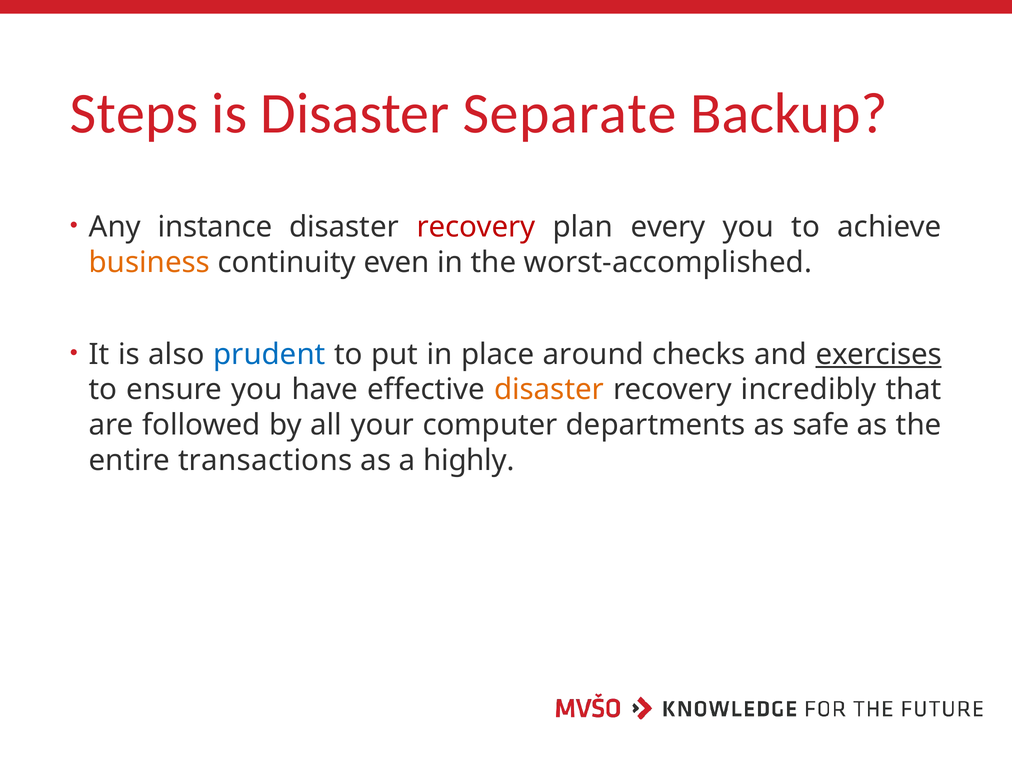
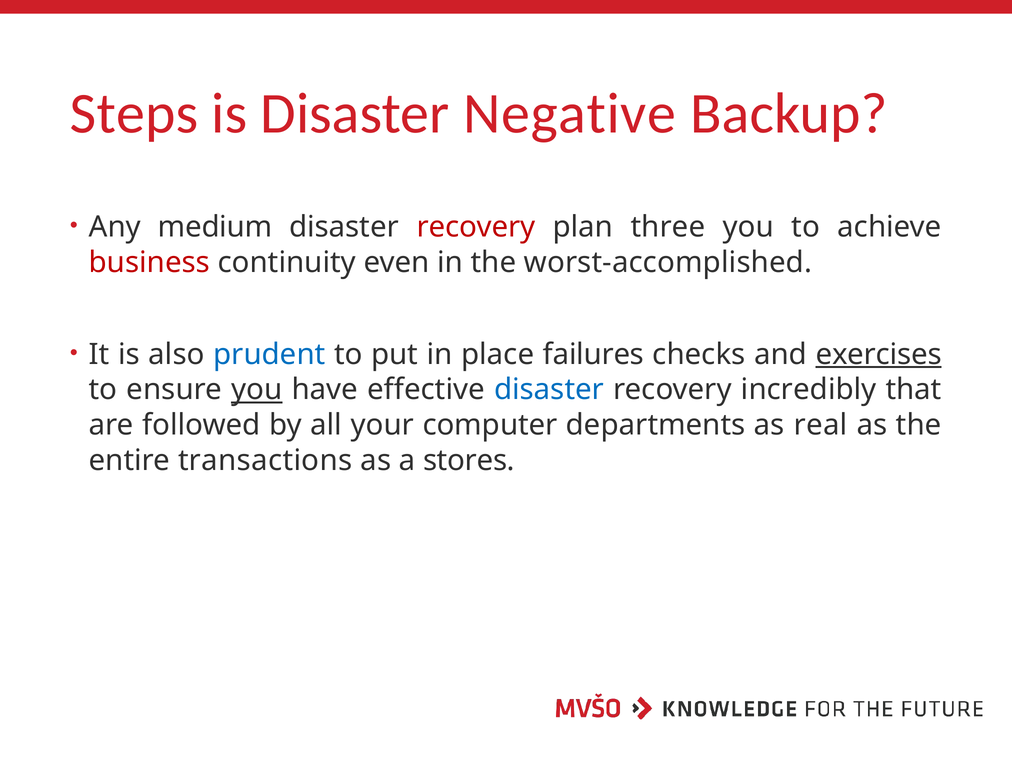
Separate: Separate -> Negative (570, 113)
instance: instance -> medium (215, 227)
every: every -> three (668, 227)
business colour: orange -> red (149, 262)
around: around -> failures (594, 354)
you underline: none -> present (257, 390)
disaster colour: orange -> blue (549, 390)
safe: safe -> real (821, 425)
highly: highly -> stores (469, 461)
